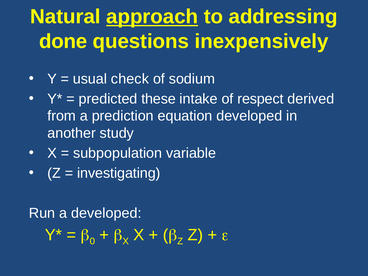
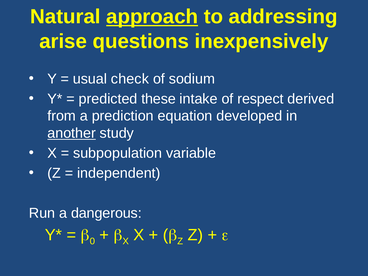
done: done -> arise (63, 41)
another underline: none -> present (72, 133)
investigating: investigating -> independent (119, 173)
a developed: developed -> dangerous (106, 213)
